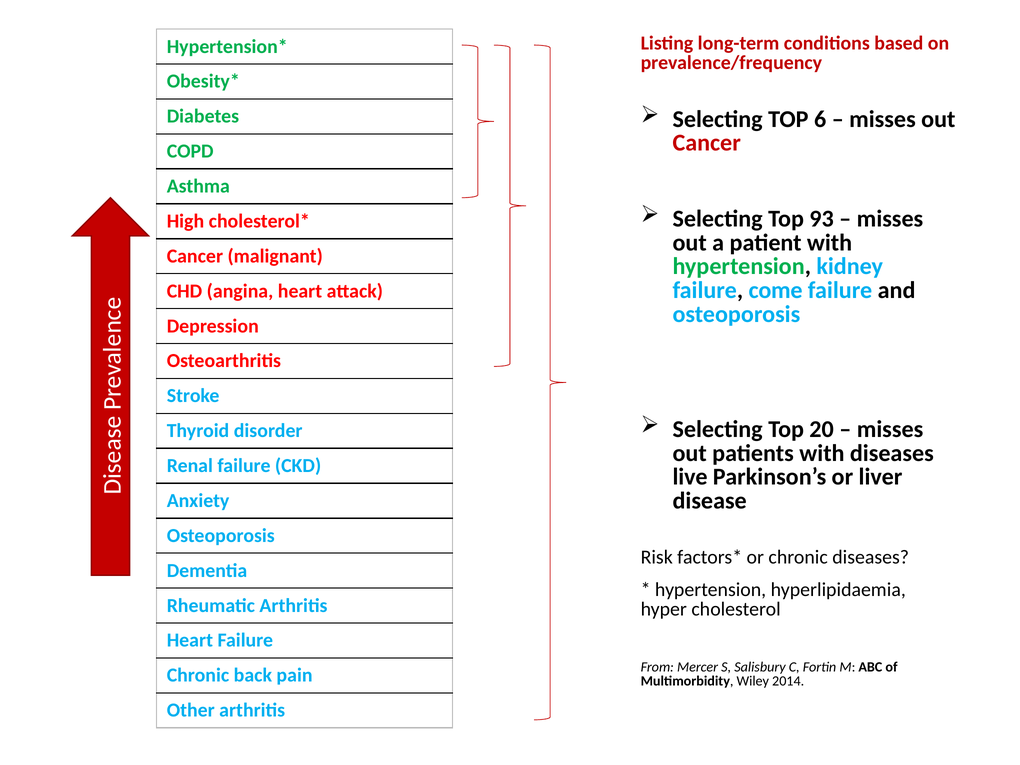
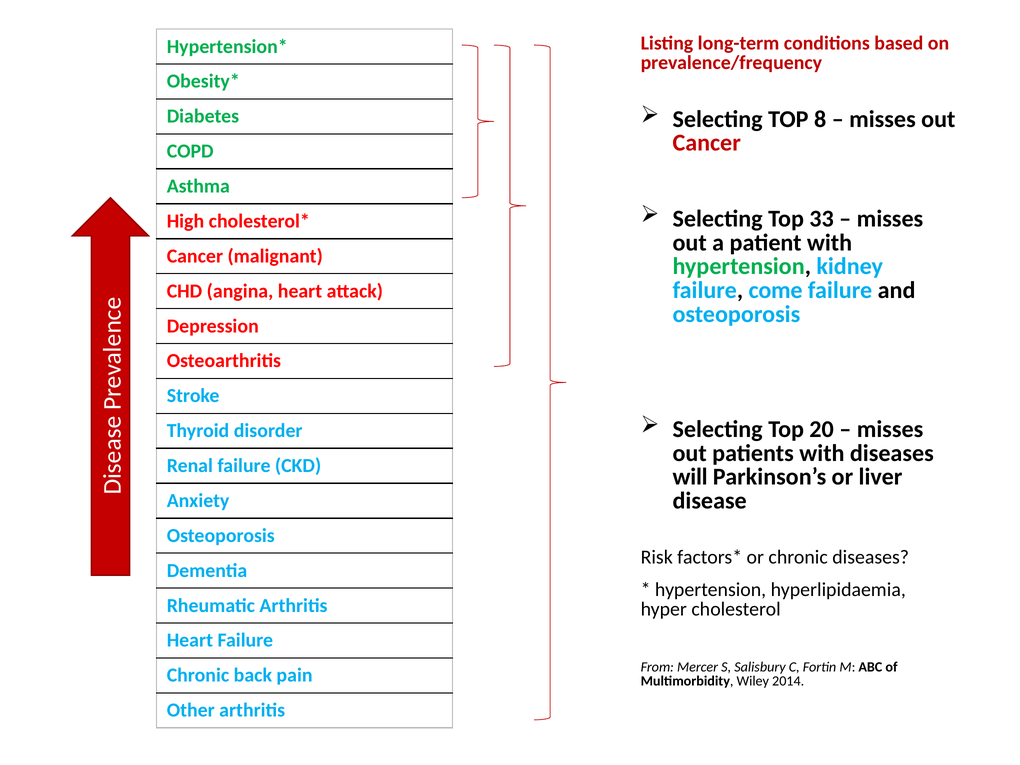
6: 6 -> 8 (820, 119)
93: 93 -> 33 (822, 219)
live: live -> will (690, 477)
